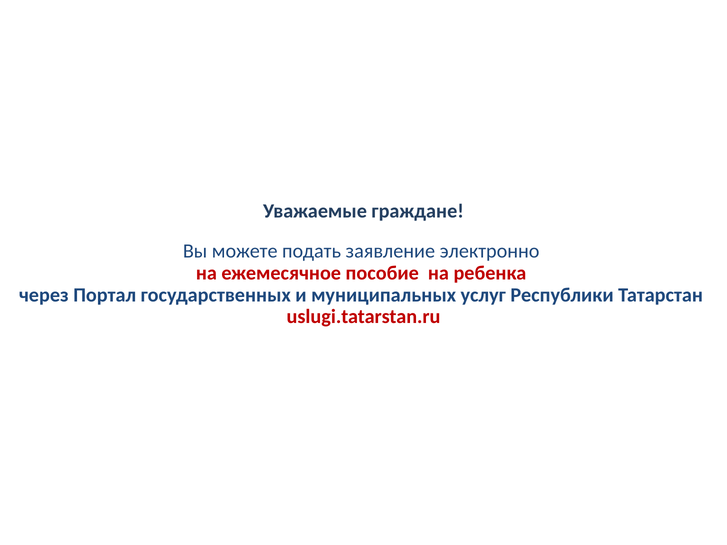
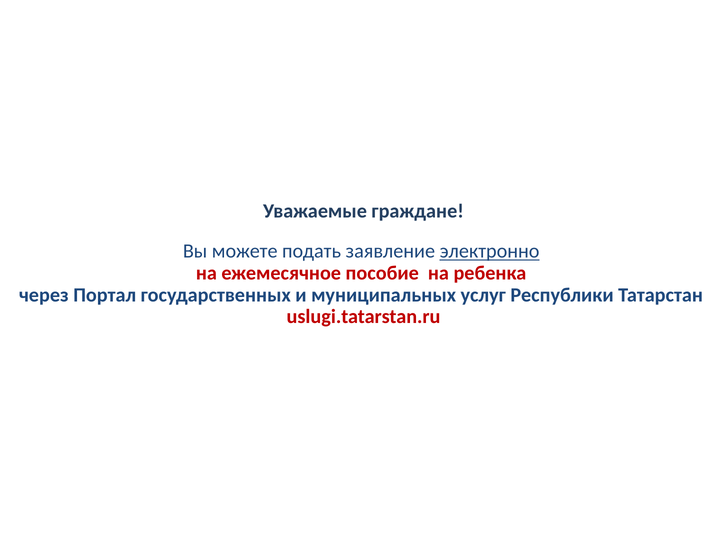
электронно underline: none -> present (490, 251)
